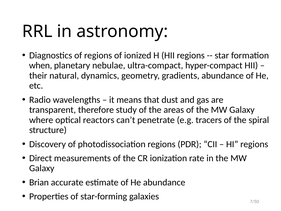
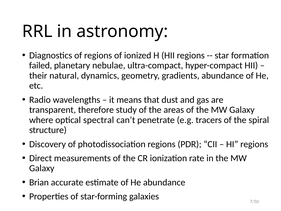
when: when -> failed (41, 65)
reactors: reactors -> spectral (99, 120)
